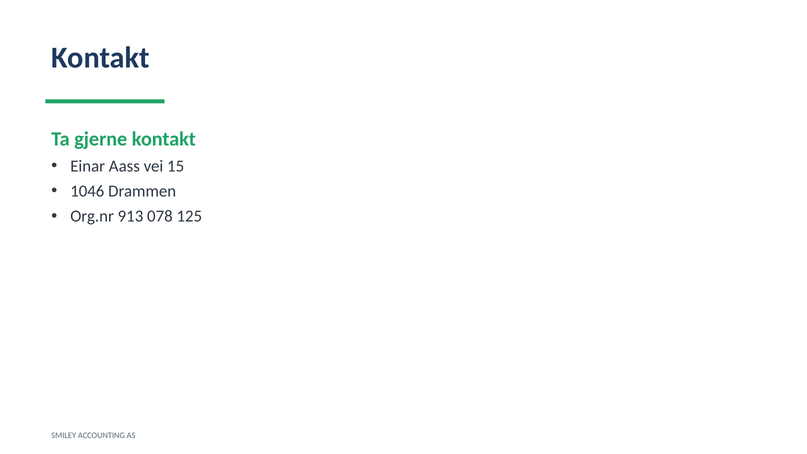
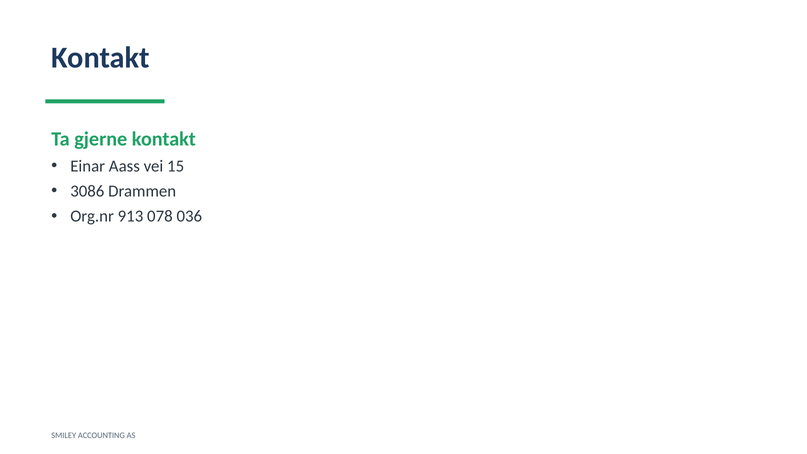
1046: 1046 -> 3086 (87, 191)
125: 125 -> 036 (189, 216)
